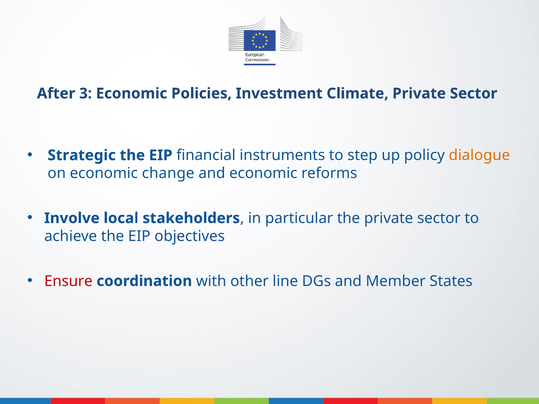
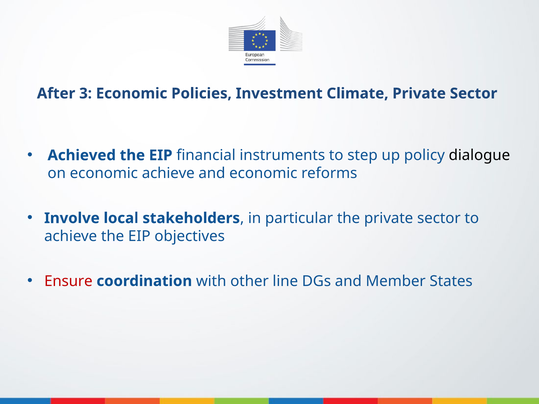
Strategic: Strategic -> Achieved (82, 155)
dialogue colour: orange -> black (479, 155)
economic change: change -> achieve (168, 173)
